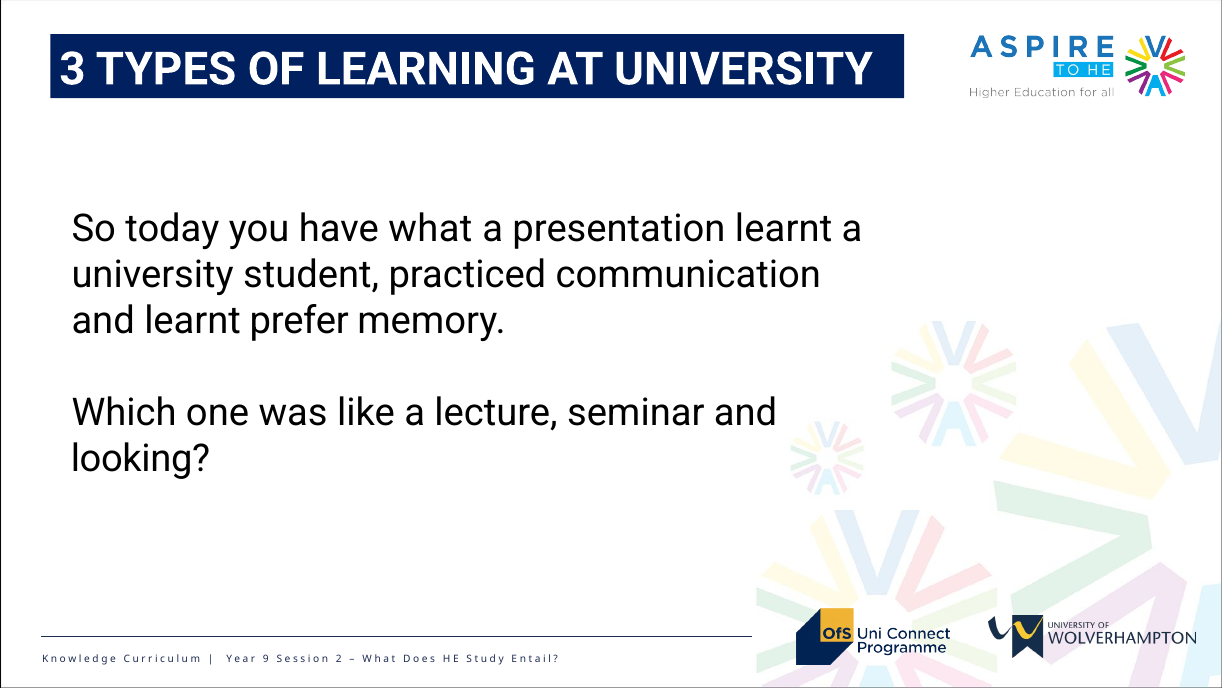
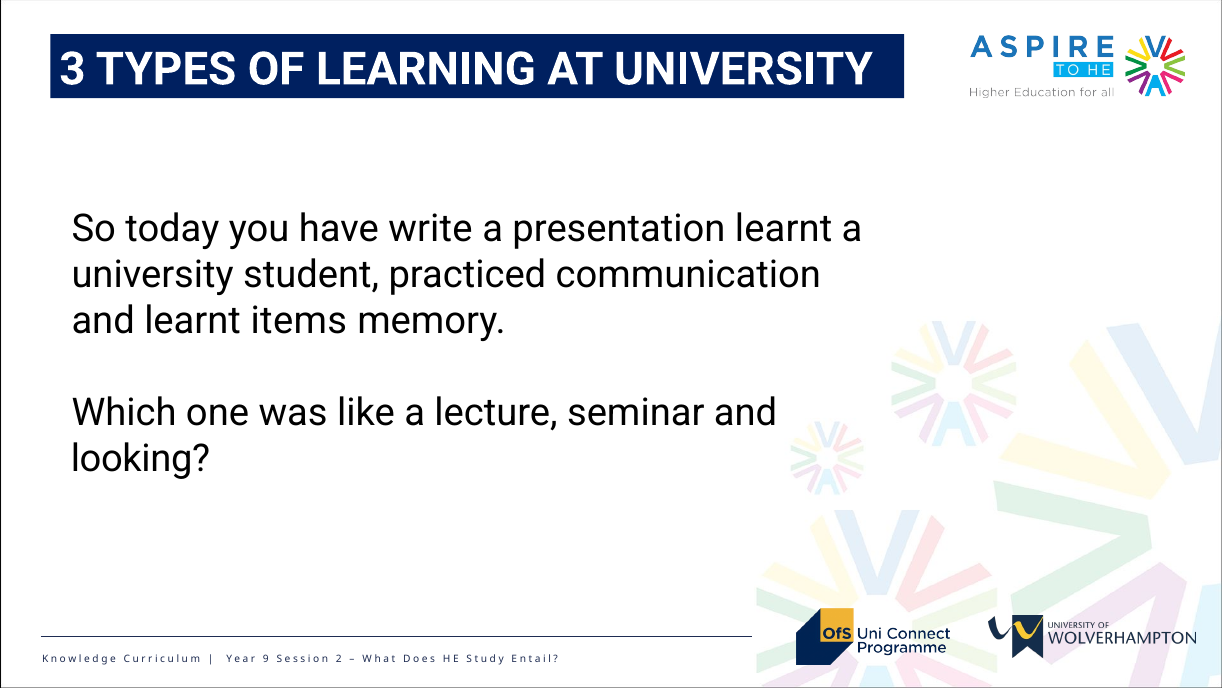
what: what -> write (430, 229)
prefer: prefer -> items (299, 321)
